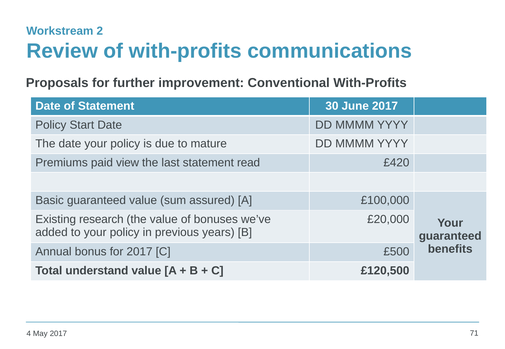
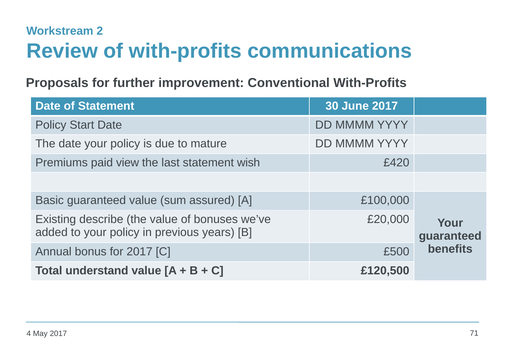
read: read -> wish (249, 163)
research: research -> describe (101, 220)
